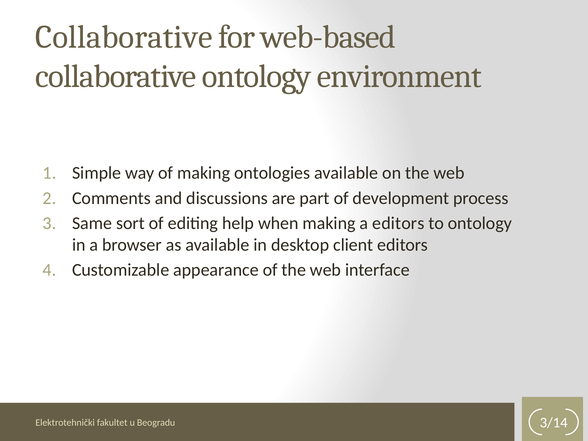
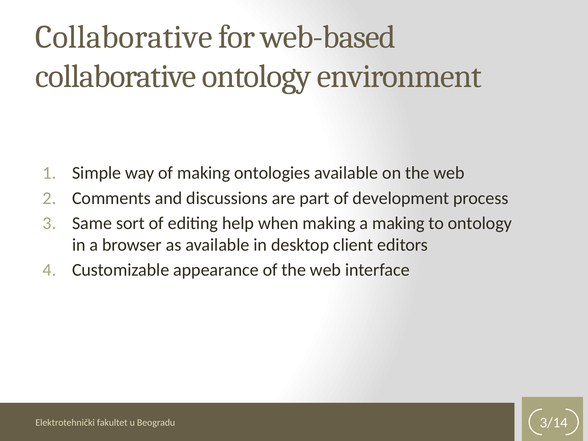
a editors: editors -> making (398, 223)
